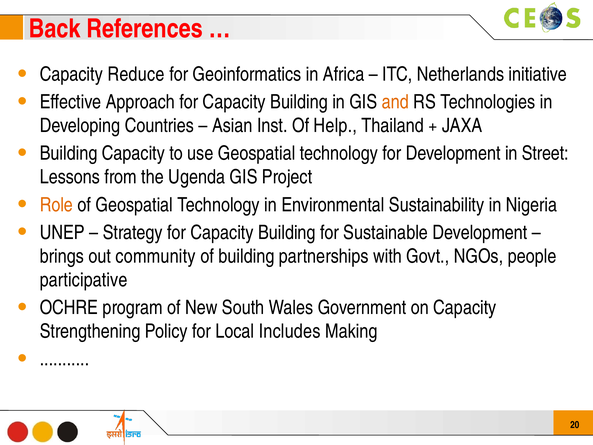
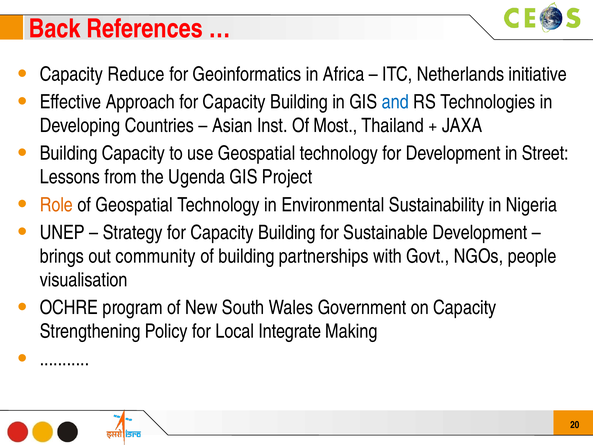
and colour: orange -> blue (395, 102)
Help: Help -> Most (335, 126)
participative: participative -> visualisation (84, 280)
Includes: Includes -> Integrate (290, 331)
